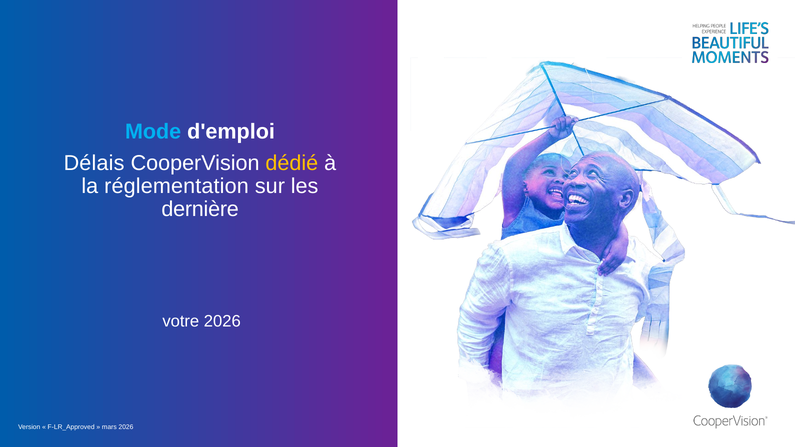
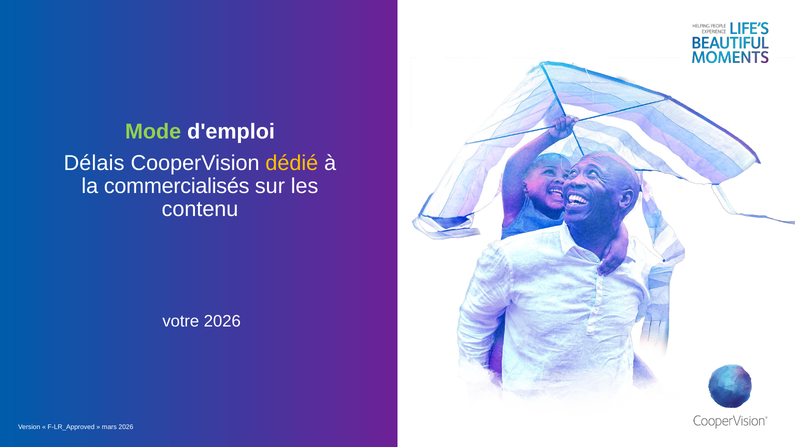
Mode colour: light blue -> light green (153, 131)
réglementation: réglementation -> commercialisés (177, 186)
dernière: dernière -> contenu (200, 209)
